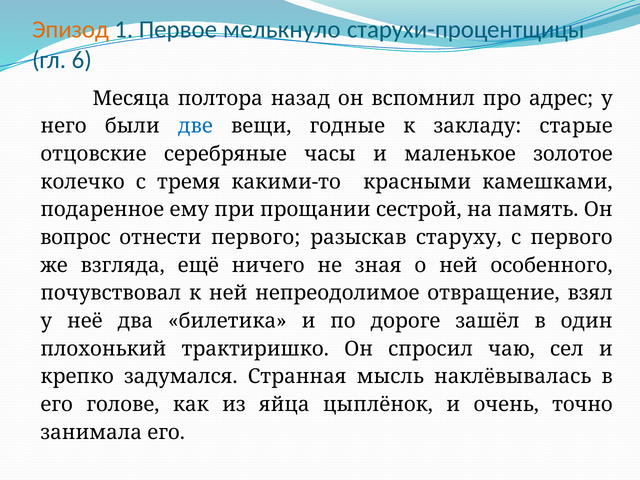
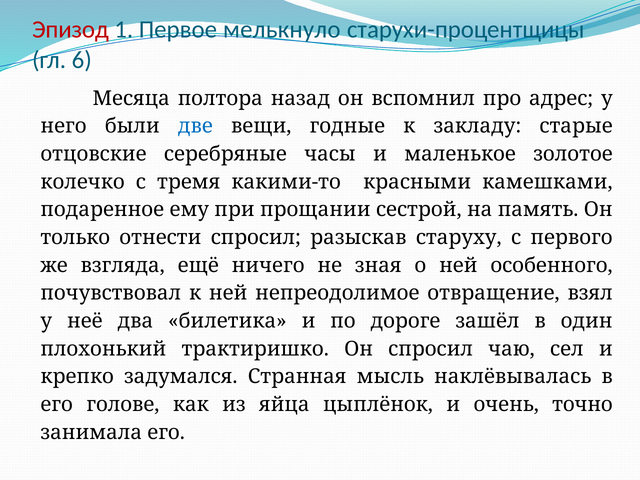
Эпизод colour: orange -> red (70, 30)
вопрос: вопрос -> только (75, 237)
отнести первого: первого -> спросил (256, 237)
